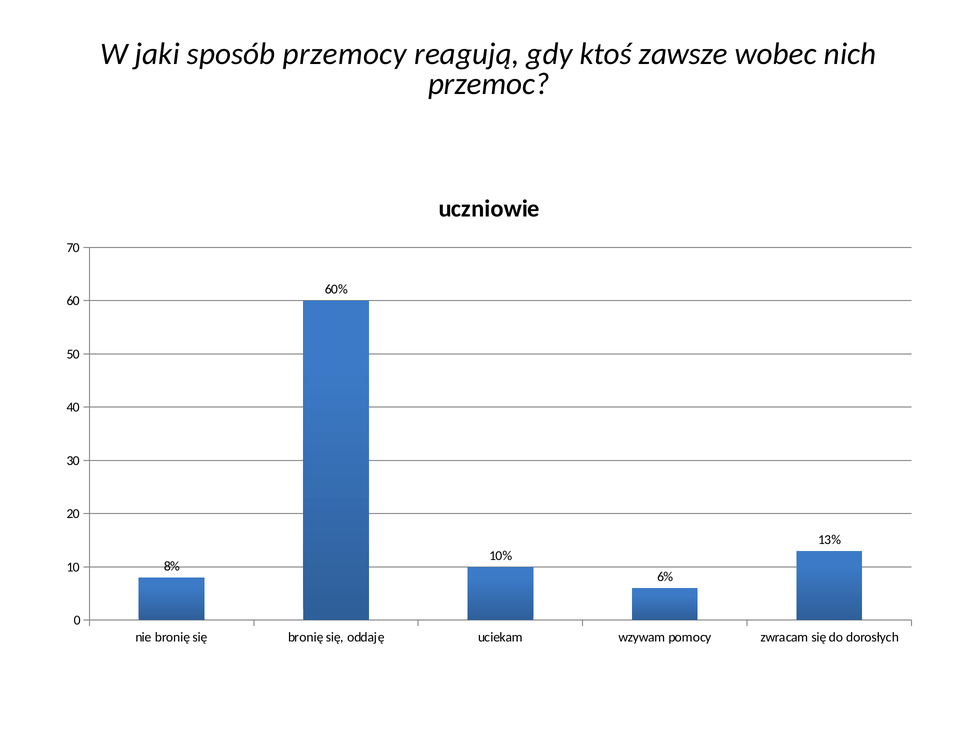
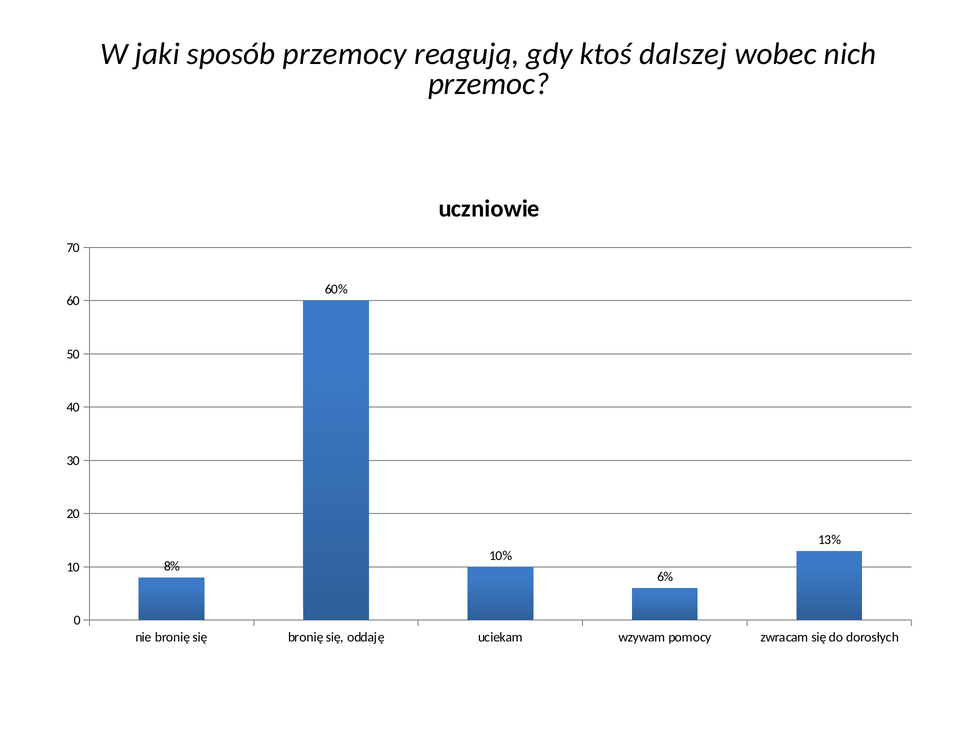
zawsze: zawsze -> dalszej (683, 54)
